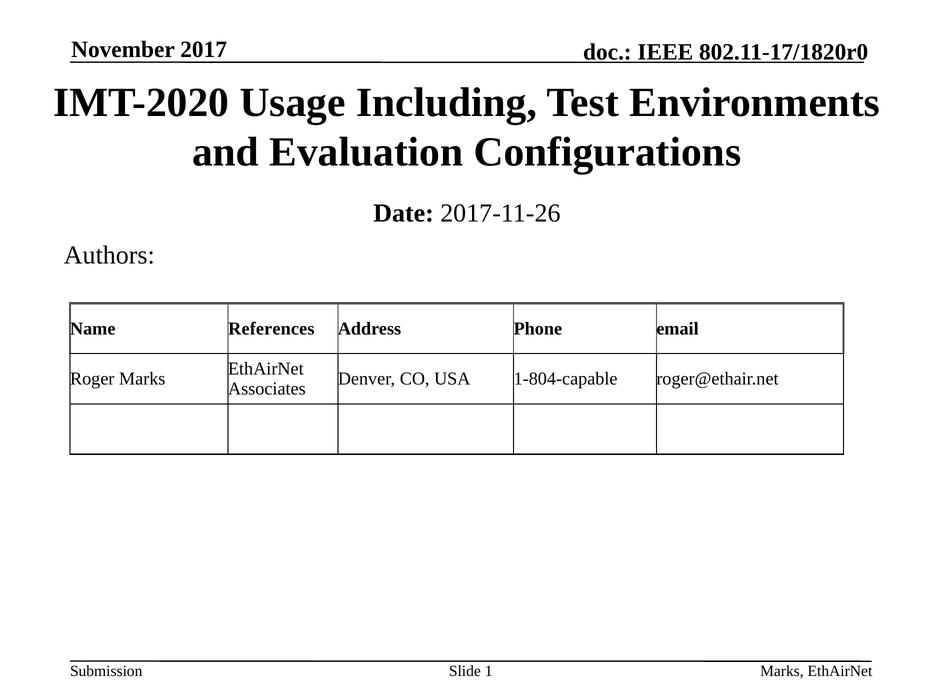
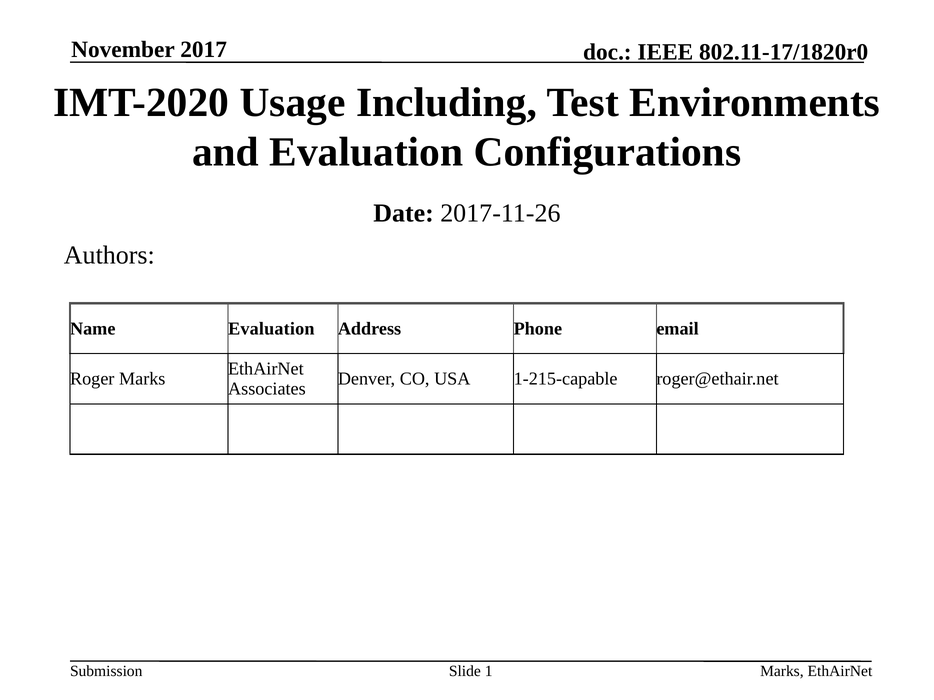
Name References: References -> Evaluation (271, 329)
1-804-capable: 1-804-capable -> 1-215-capable (566, 379)
